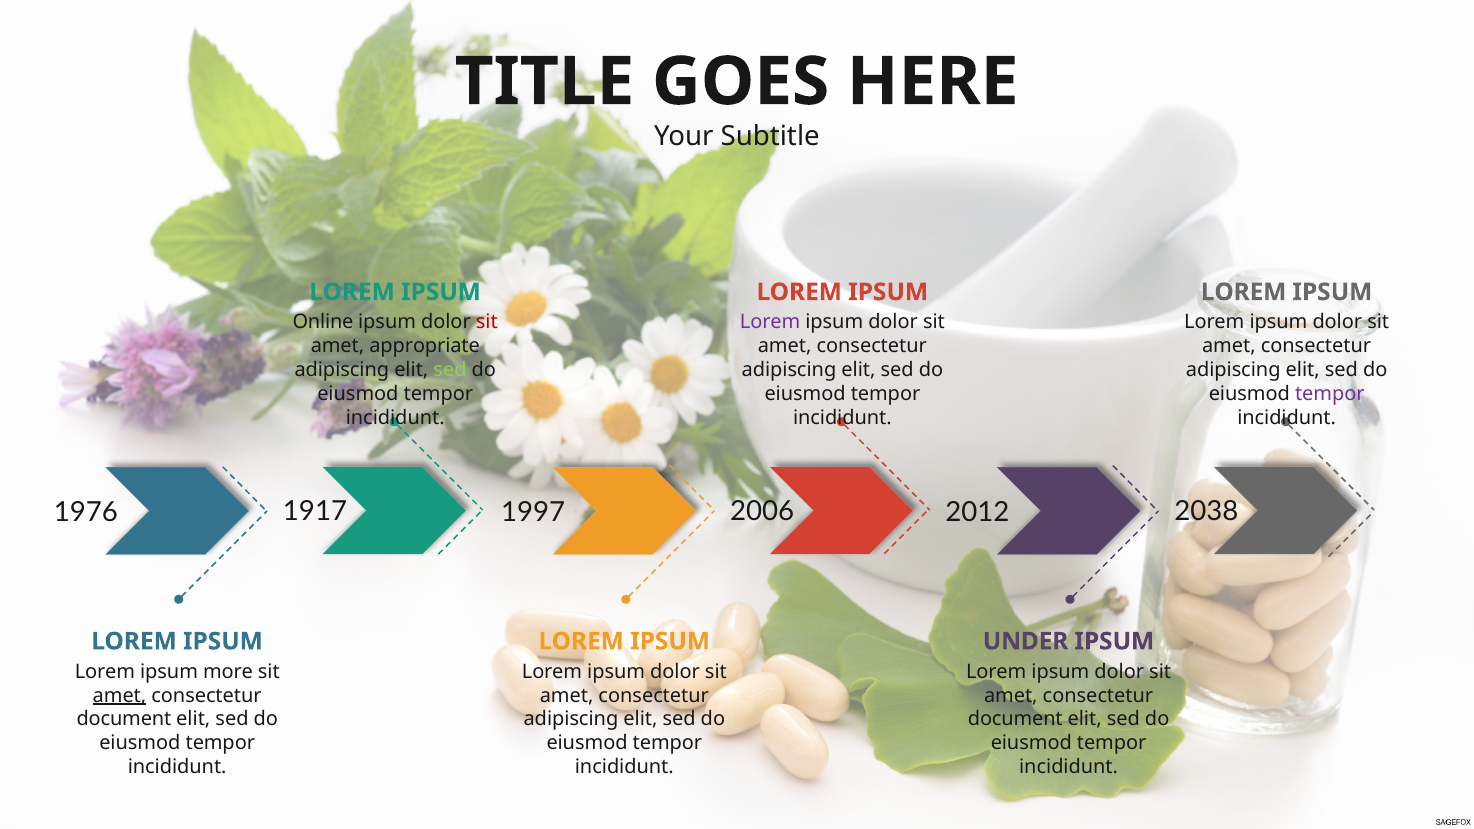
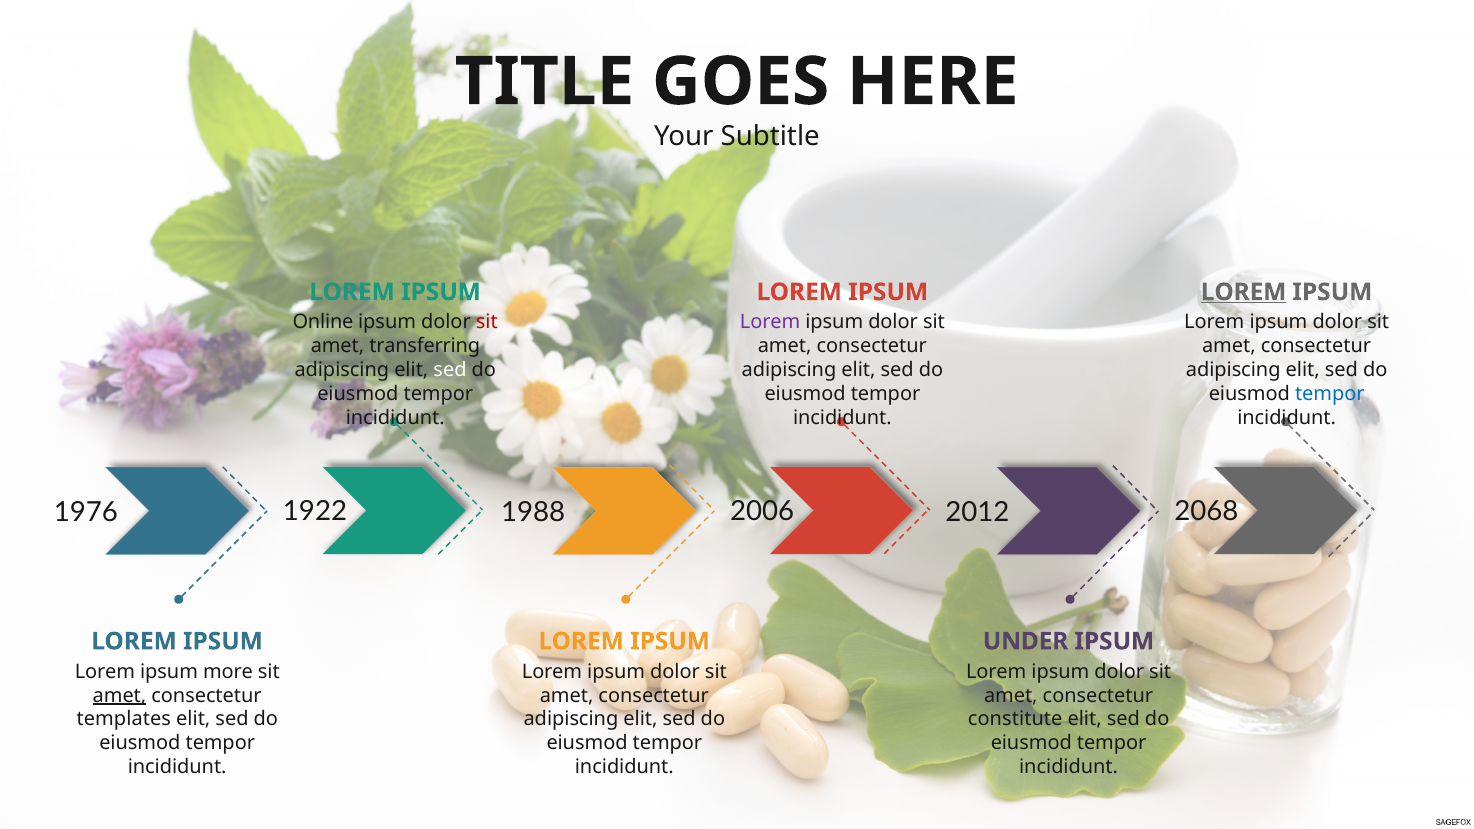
LOREM underline: none -> present (1244, 292)
appropriate: appropriate -> transferring (425, 346)
sed colour: light green -> white (450, 370)
tempor colour: purple -> blue (1330, 394)
1917: 1917 -> 1922 (315, 512)
1997: 1997 -> 1988 (533, 513)
2038: 2038 -> 2068 (1206, 512)
document: document -> templates (124, 720)
document: document -> constitute (1015, 720)
